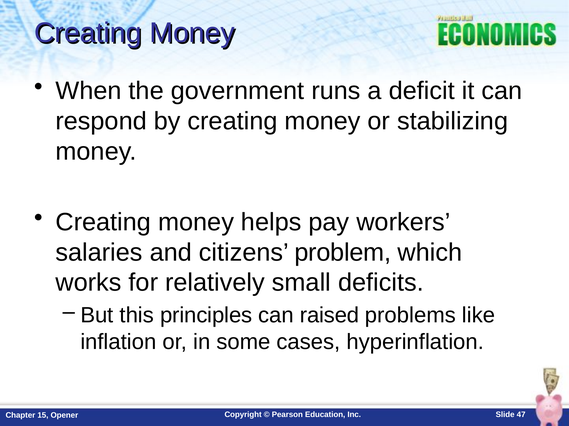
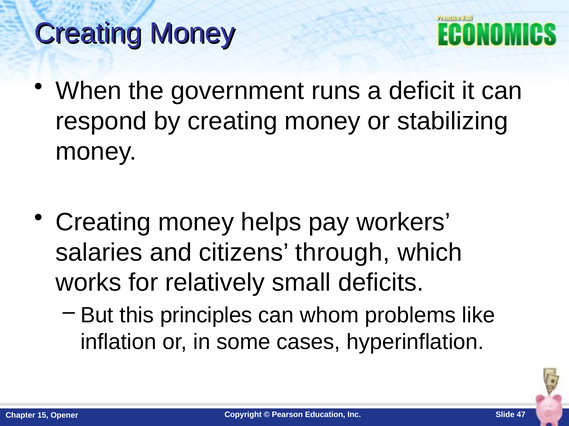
problem: problem -> through (343, 253)
raised: raised -> whom (329, 316)
